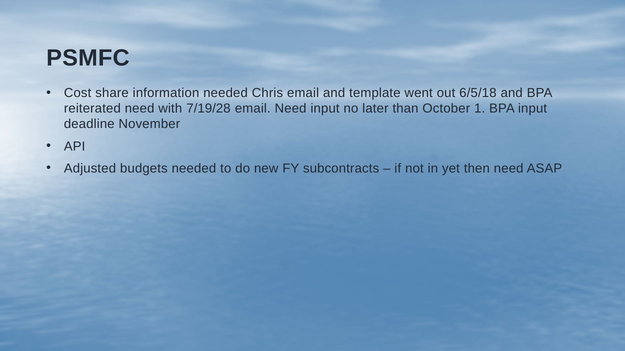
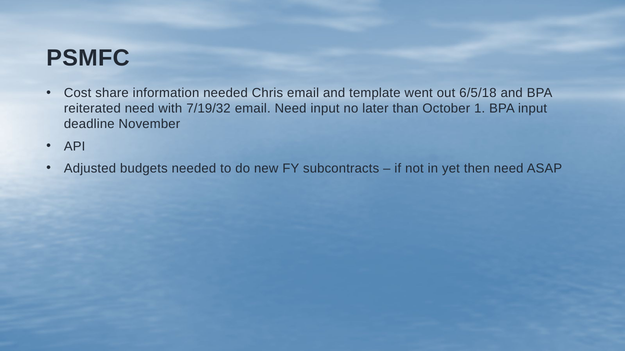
7/19/28: 7/19/28 -> 7/19/32 (209, 109)
